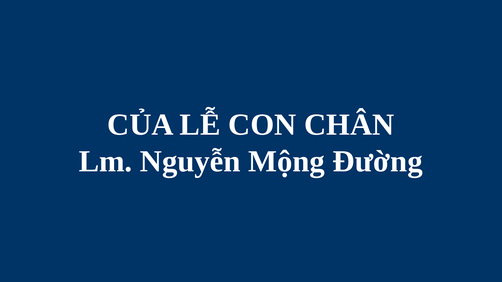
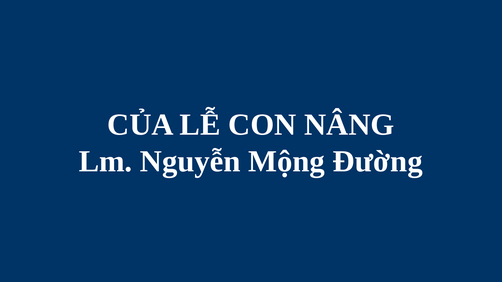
CHÂN: CHÂN -> NÂNG (349, 125)
